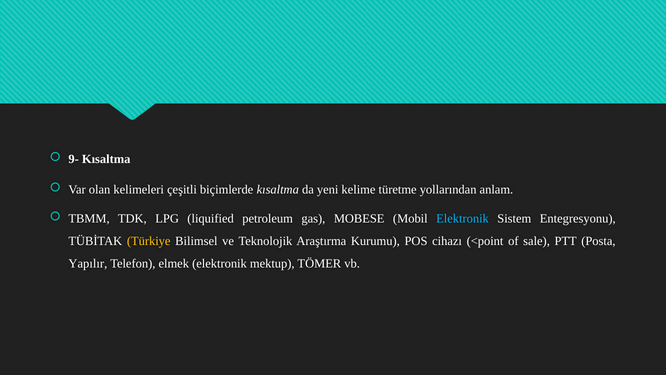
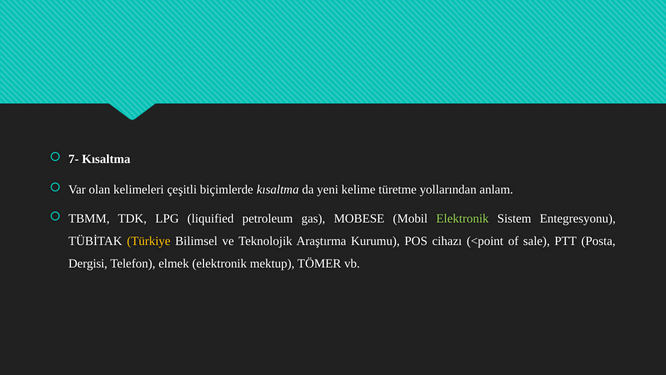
9-: 9- -> 7- (74, 159)
Elektronik colour: light blue -> light green (463, 219)
Yapılır: Yapılır -> Dergisi (88, 264)
